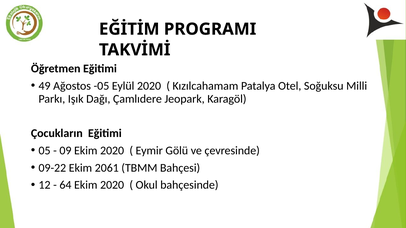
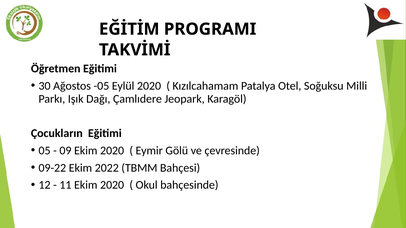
49: 49 -> 30 (45, 86)
2061: 2061 -> 2022 (107, 168)
64: 64 -> 11 (65, 185)
